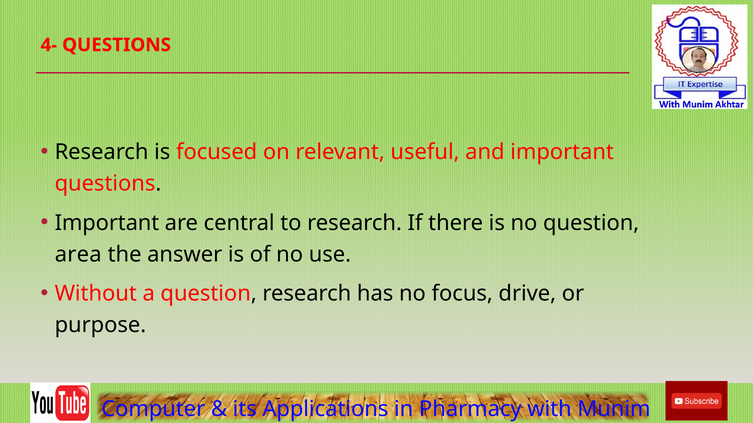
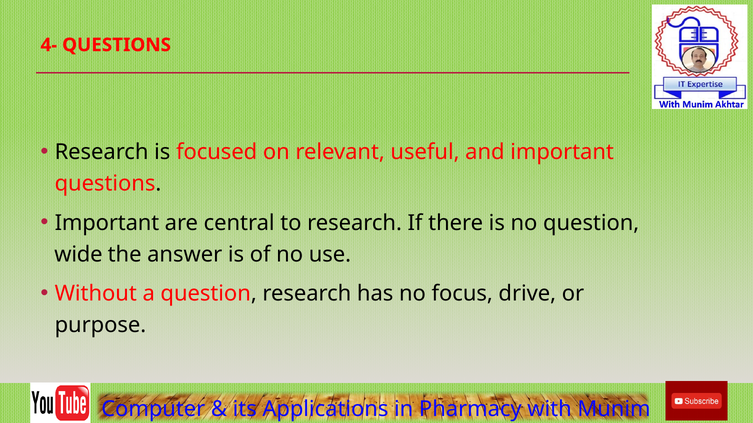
area: area -> wide (78, 255)
